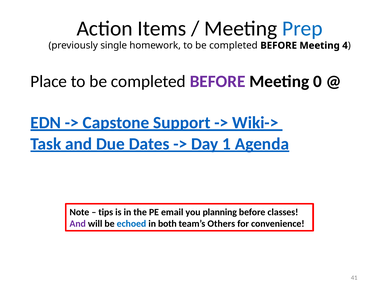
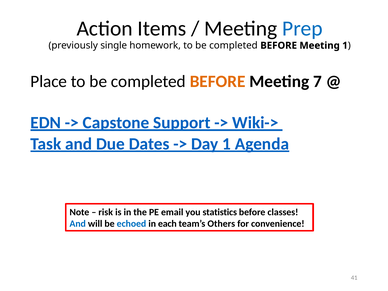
Meeting 4: 4 -> 1 (345, 46)
BEFORE colour: purple -> orange (218, 81)
0: 0 -> 7 (317, 81)
tips: tips -> risk (106, 212)
planning: planning -> statistics (220, 212)
And colour: purple -> blue (78, 224)
both: both -> each (167, 224)
